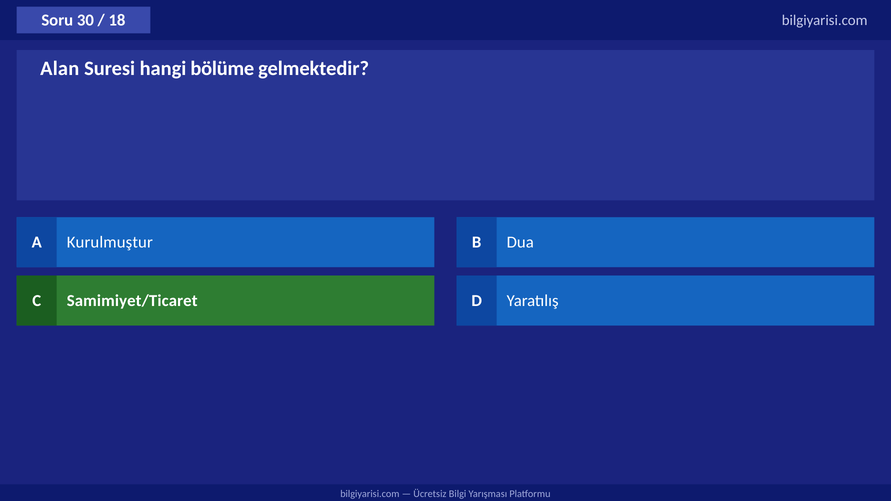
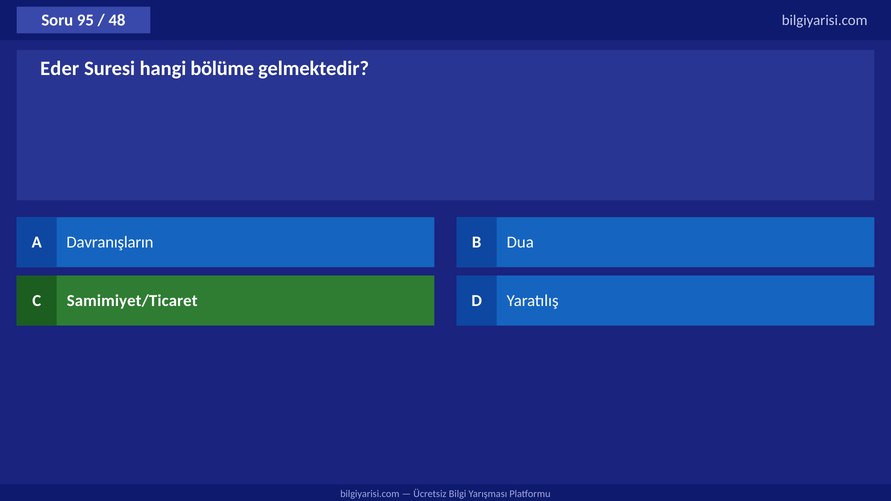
30: 30 -> 95 (85, 20)
18: 18 -> 48 (117, 20)
Alan: Alan -> Eder (60, 69)
Kurulmuştur: Kurulmuştur -> Davranışların (110, 242)
